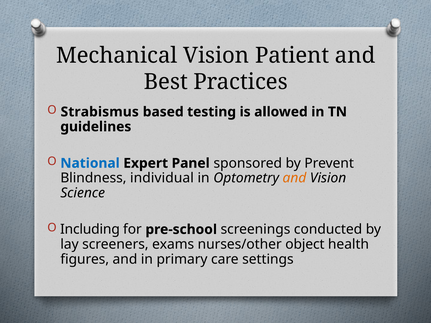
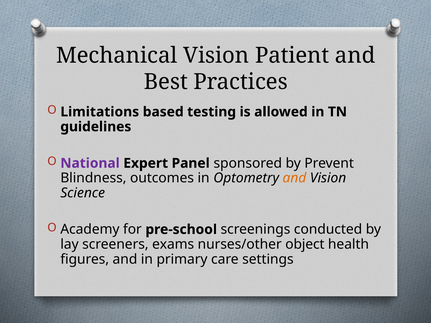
Strabismus: Strabismus -> Limitations (100, 112)
National colour: blue -> purple (90, 163)
individual: individual -> outcomes (162, 178)
Including: Including -> Academy (90, 230)
